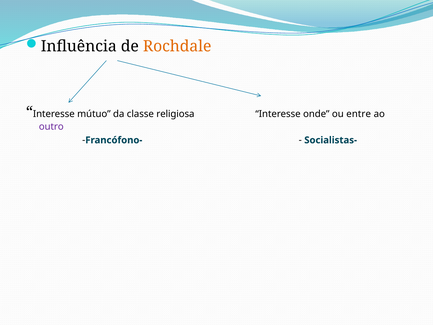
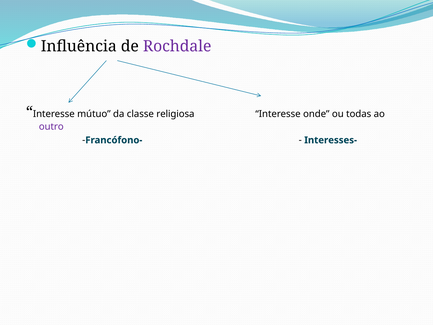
Rochdale colour: orange -> purple (177, 46)
entre: entre -> todas (359, 114)
Socialistas-: Socialistas- -> Interesses- (331, 140)
